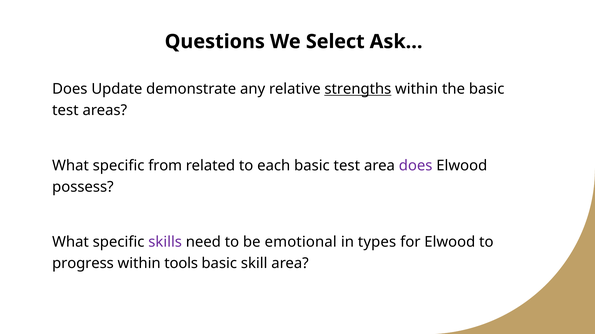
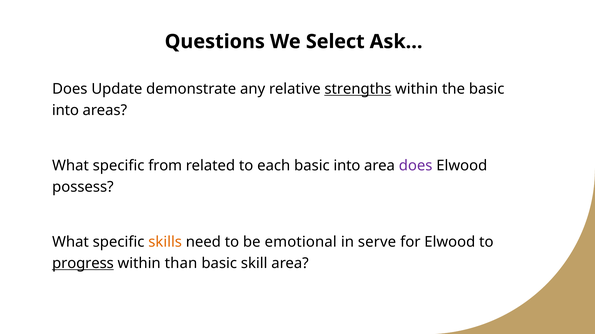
test: test -> into (65, 111)
each basic test: test -> into (347, 166)
skills colour: purple -> orange (165, 242)
types: types -> serve (377, 242)
progress underline: none -> present (83, 264)
tools: tools -> than (181, 264)
